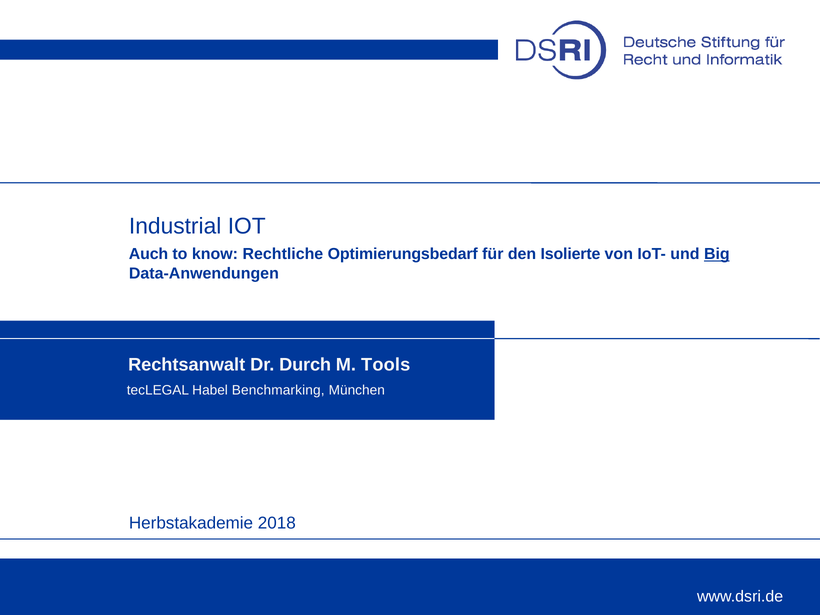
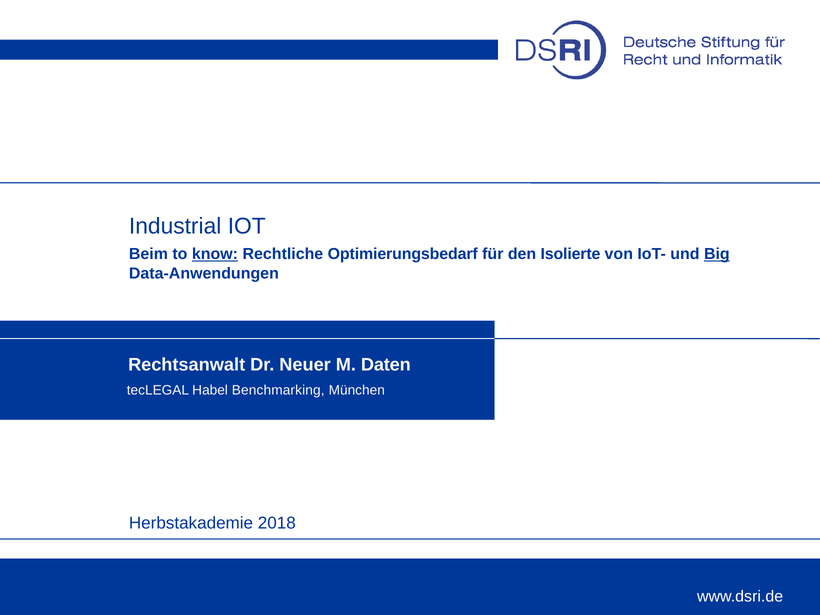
Auch: Auch -> Beim (148, 254)
know underline: none -> present (215, 254)
Durch: Durch -> Neuer (305, 365)
Tools: Tools -> Daten (386, 365)
